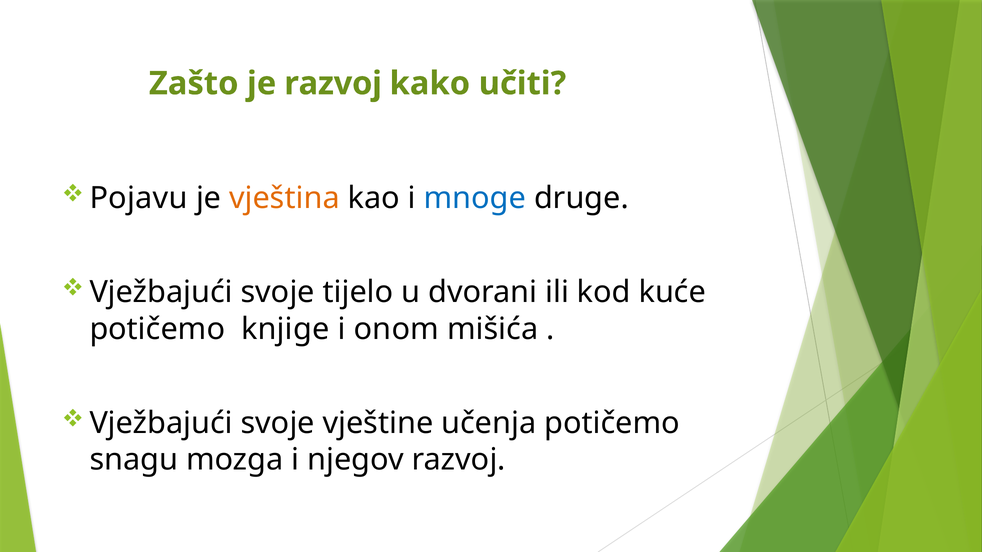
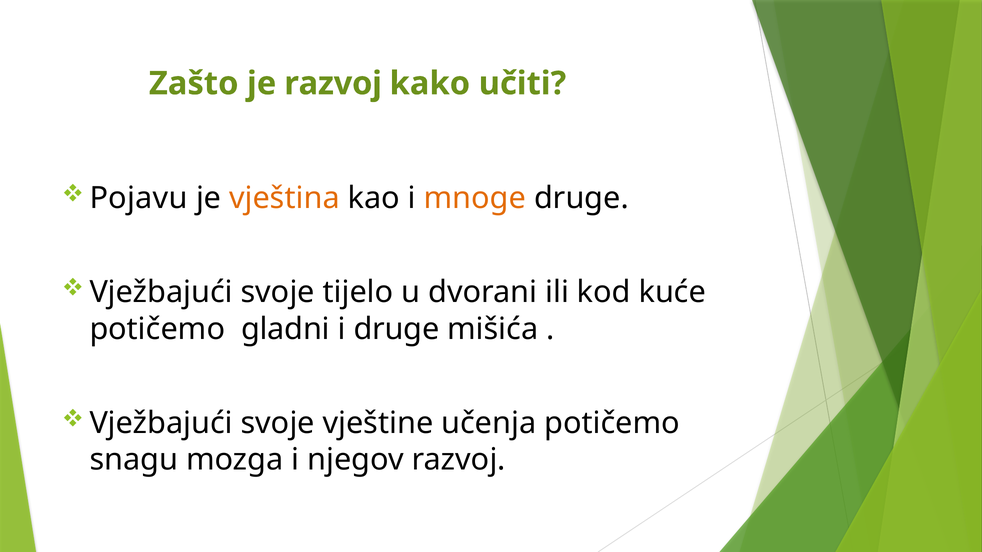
mnoge colour: blue -> orange (475, 198)
knjige: knjige -> gladni (285, 329)
i onom: onom -> druge (396, 329)
